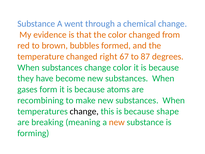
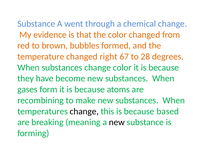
87: 87 -> 28 (145, 56)
shape: shape -> based (168, 111)
new colour: orange -> black (117, 122)
